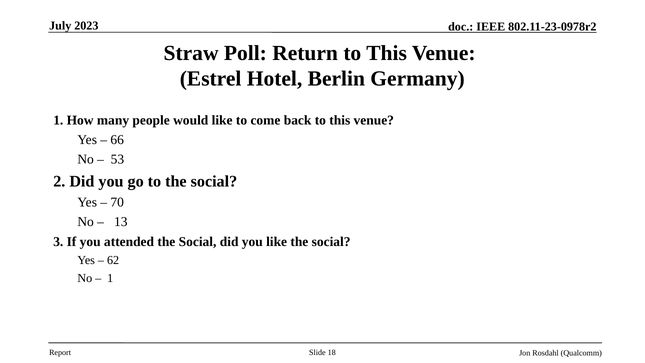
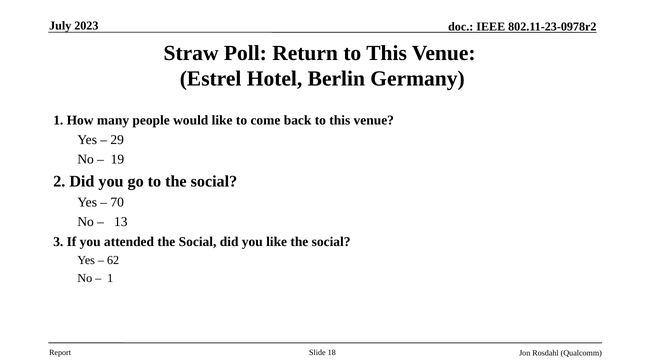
66: 66 -> 29 (117, 140)
53: 53 -> 19 (117, 159)
